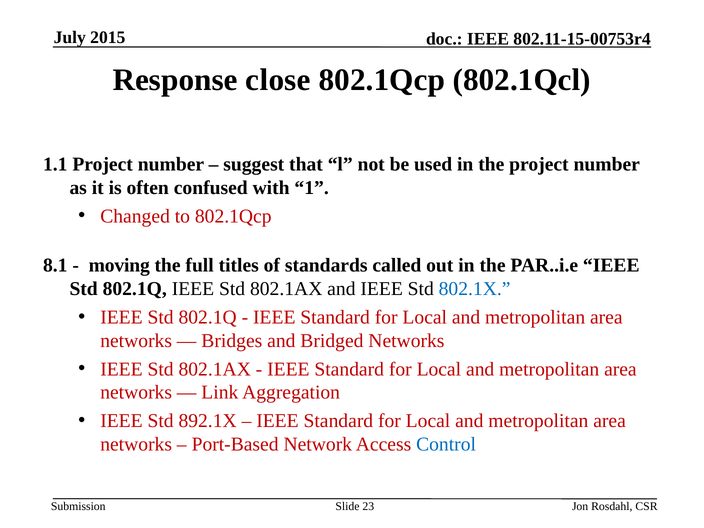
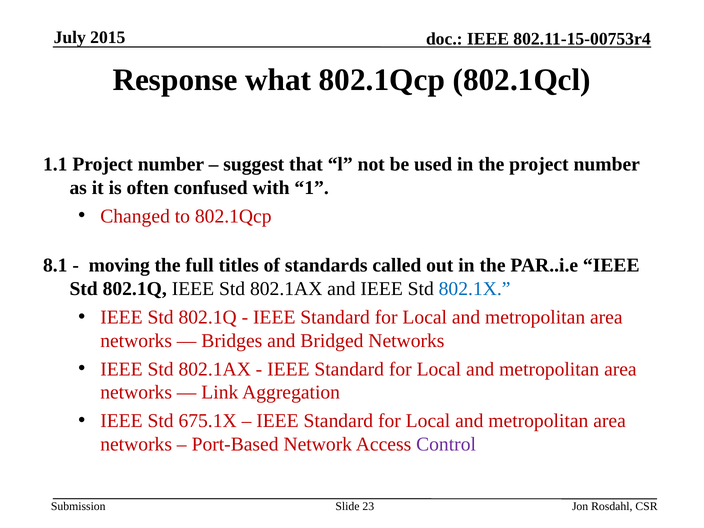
close: close -> what (278, 80)
892.1X: 892.1X -> 675.1X (208, 421)
Control colour: blue -> purple (446, 444)
